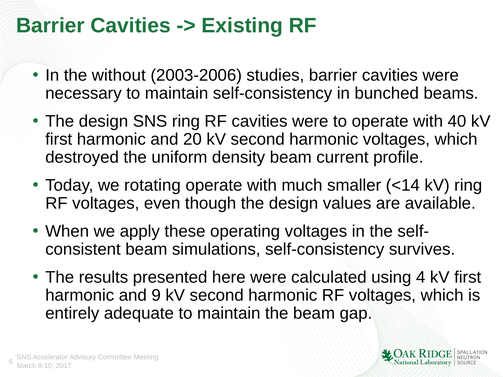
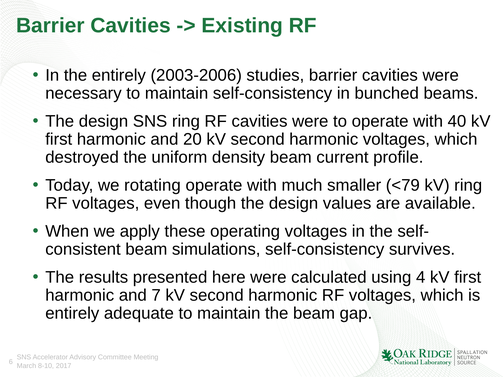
the without: without -> entirely (119, 75)
<14: <14 -> <79 (403, 185)
9: 9 -> 7 (156, 295)
